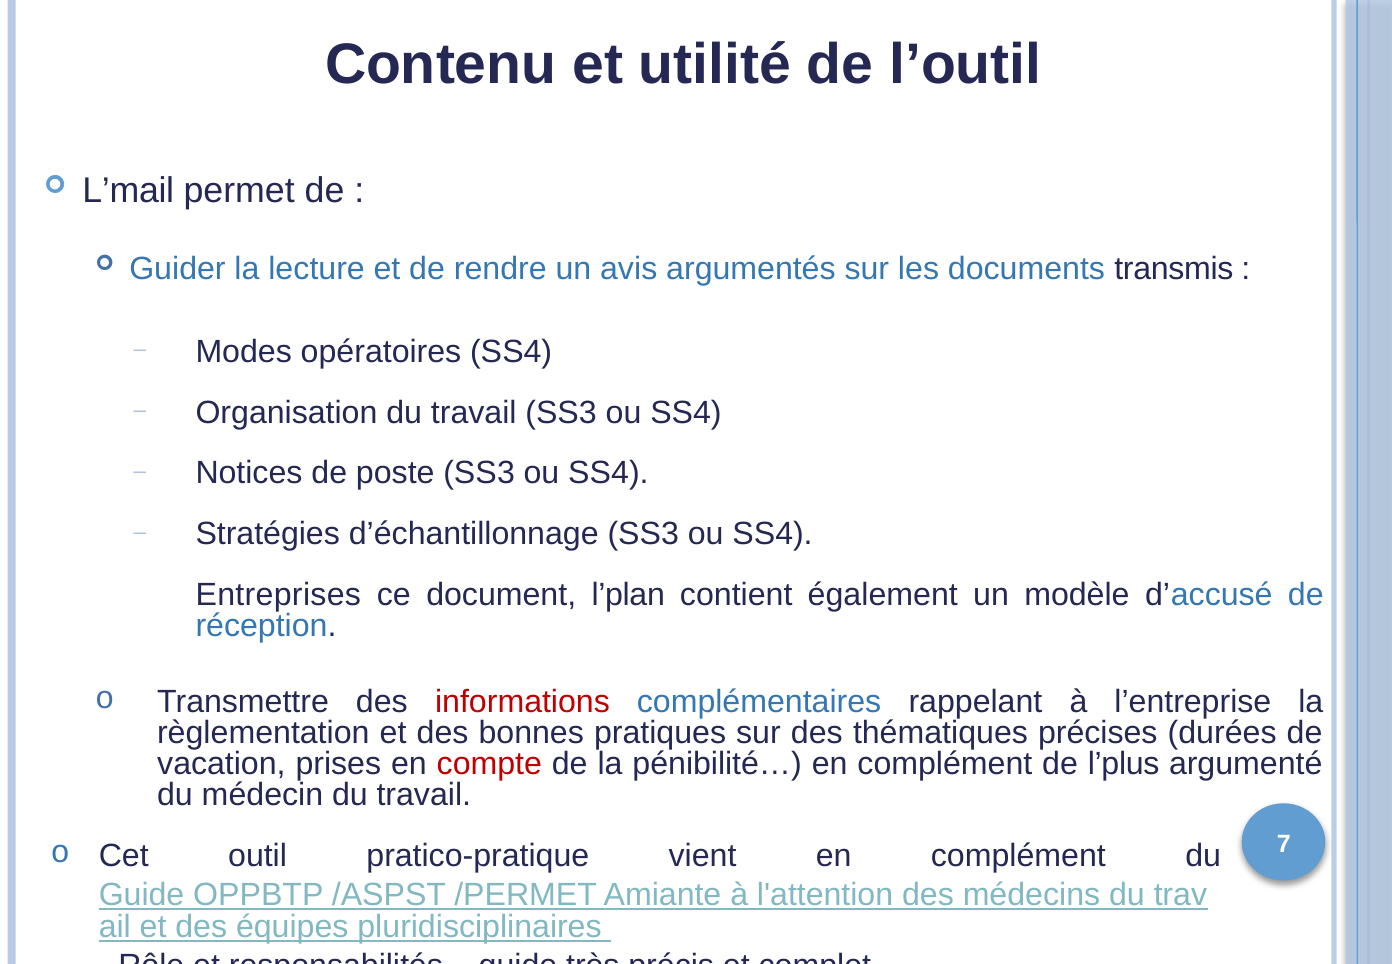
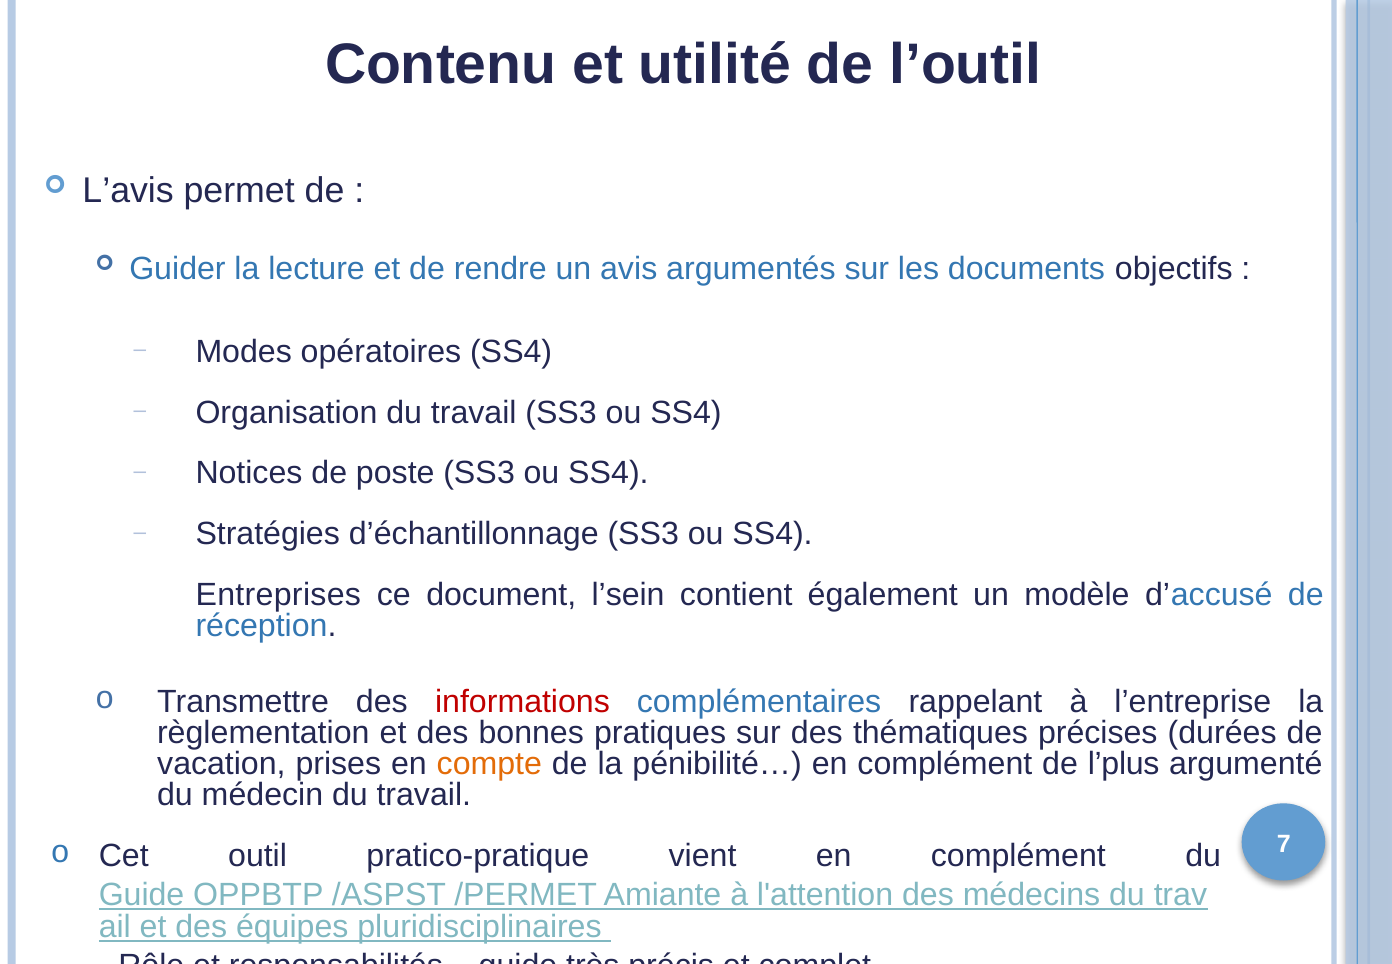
L’mail: L’mail -> L’avis (128, 190)
transmis: transmis -> objectifs (1174, 268)
l’plan: l’plan -> l’sein (628, 595)
compte colour: red -> orange (489, 764)
